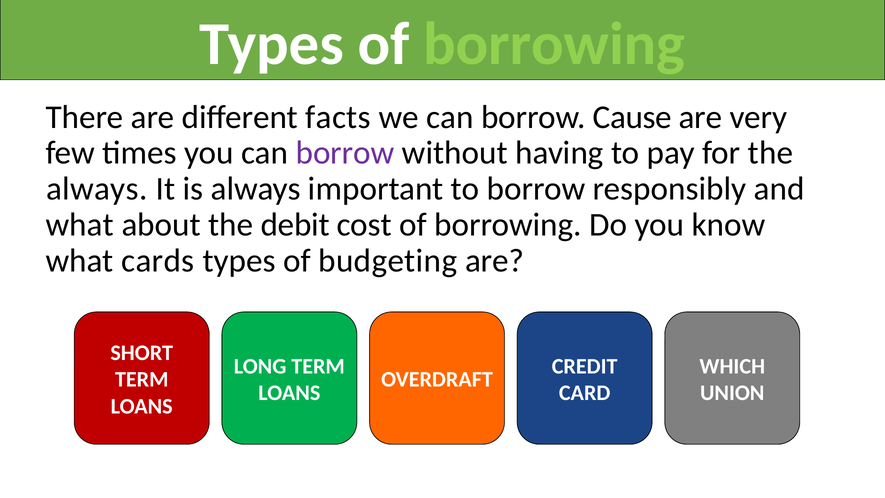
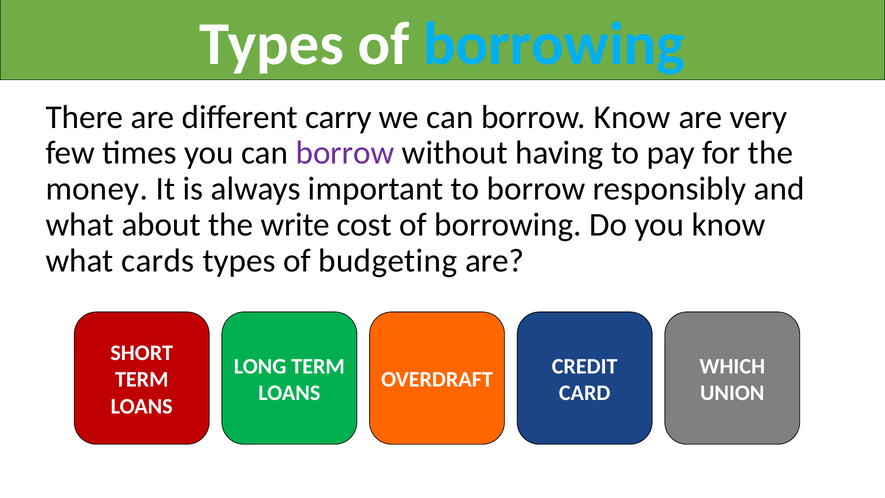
borrowing colour: light green -> light blue (554, 44)
facts: facts -> carry (339, 117)
borrow Cause: Cause -> Know (632, 117)
always: always -> money (97, 189)
debit: debit -> write (295, 225)
